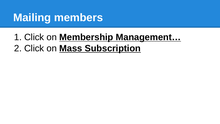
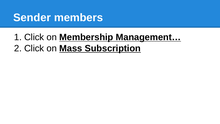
Mailing: Mailing -> Sender (32, 18)
